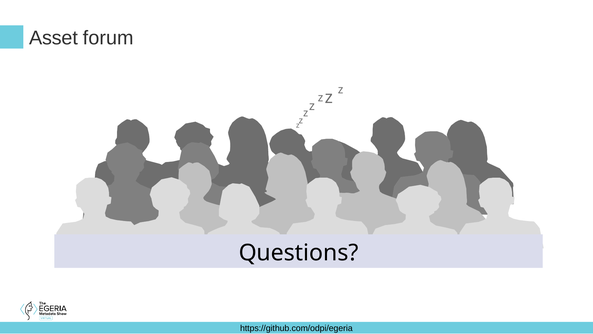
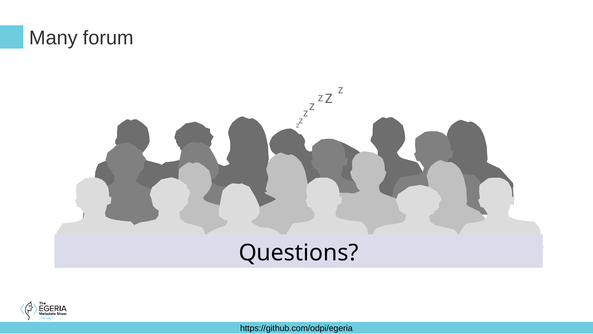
Asset: Asset -> Many (53, 38)
